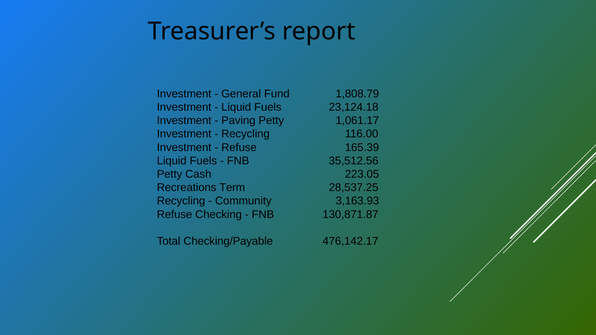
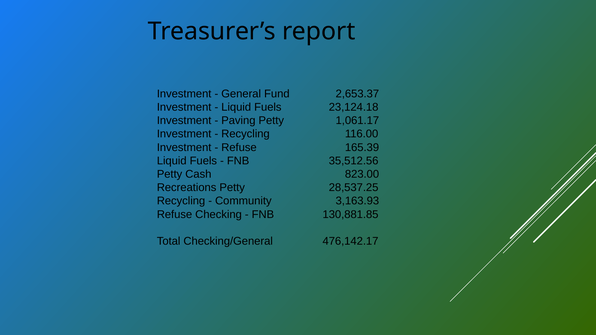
1,808.79: 1,808.79 -> 2,653.37 (357, 94)
223.05: 223.05 -> 823.00 (362, 174)
Recreations Term: Term -> Petty (232, 188)
130,871.87: 130,871.87 -> 130,881.85 (351, 214)
Checking/Payable: Checking/Payable -> Checking/General (228, 241)
